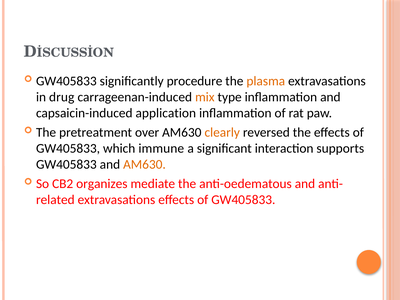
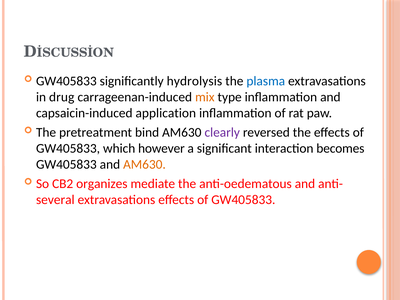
procedure: procedure -> hydrolysis (194, 81)
plasma colour: orange -> blue (266, 81)
over: over -> bind (147, 132)
clearly colour: orange -> purple (222, 132)
immune: immune -> however (161, 148)
supports: supports -> becomes (340, 148)
related: related -> several (55, 200)
